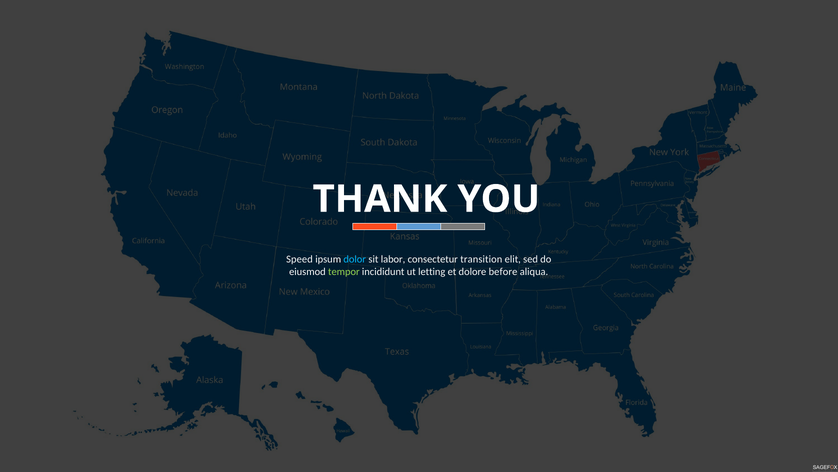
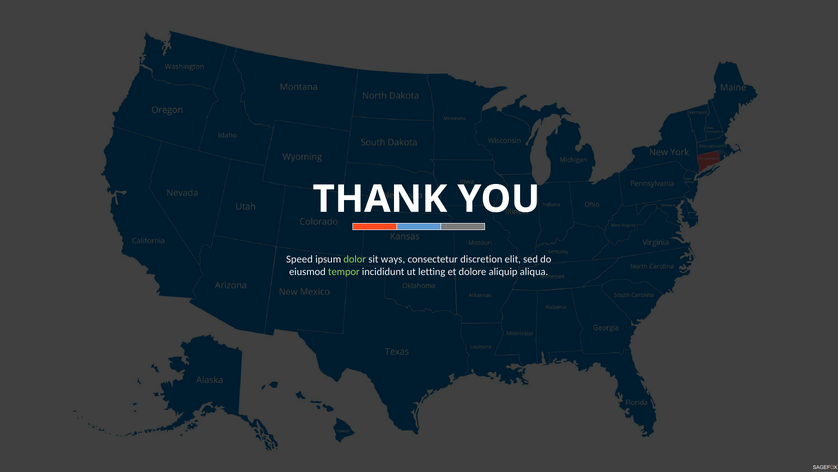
dolor colour: light blue -> light green (355, 259)
labor: labor -> ways (393, 259)
transition: transition -> discretion (481, 259)
before: before -> aliquip (503, 271)
